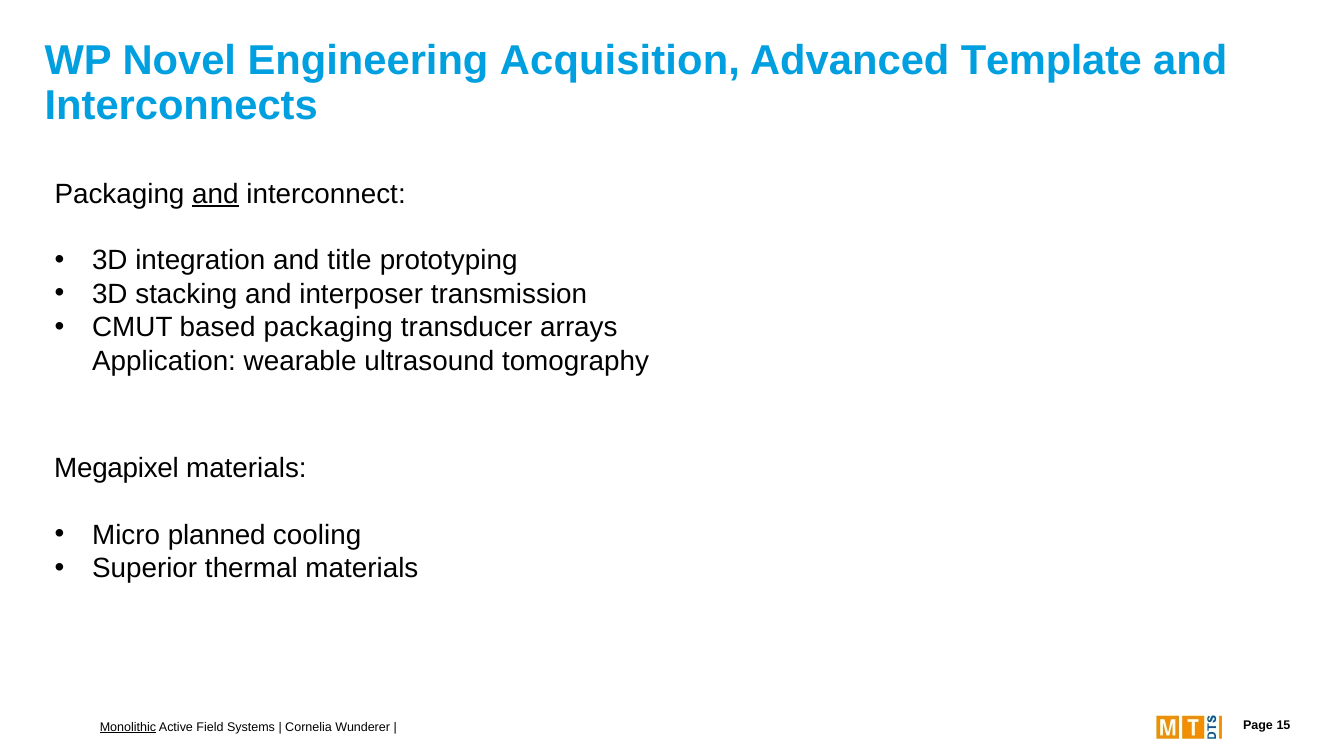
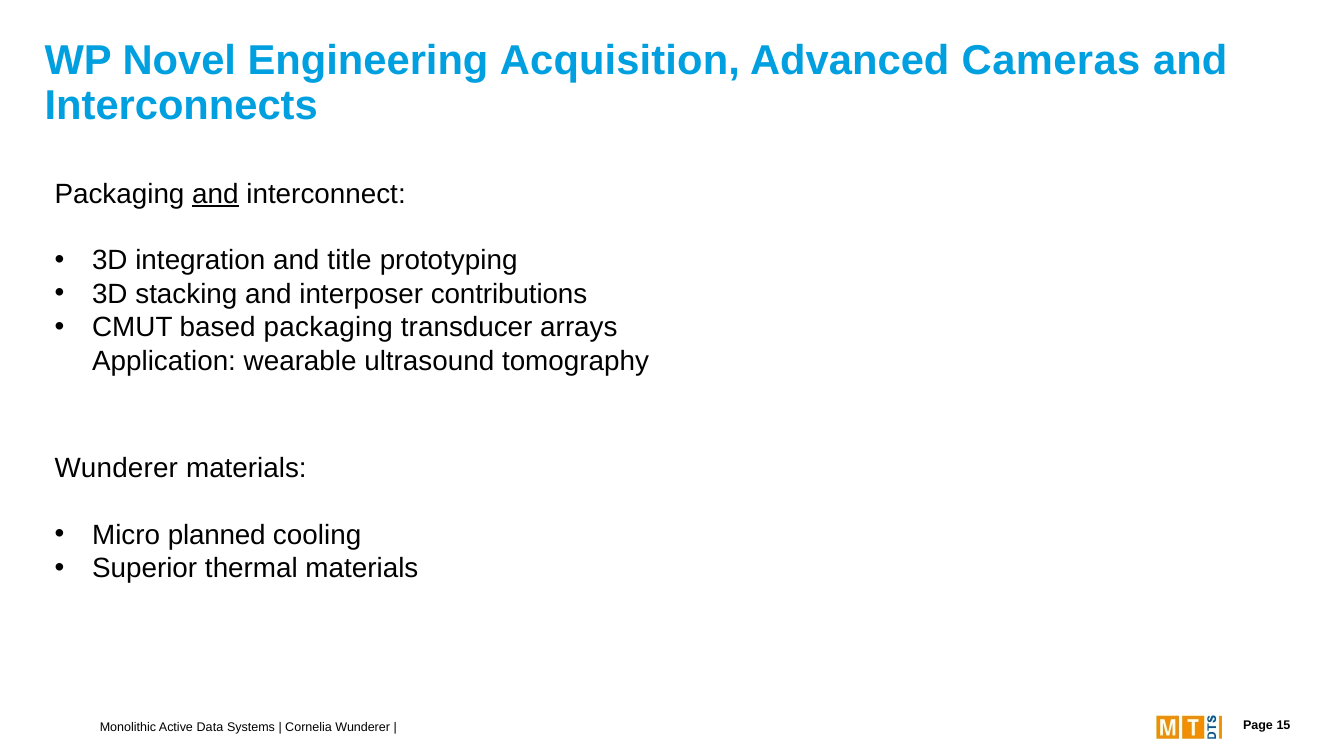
Template: Template -> Cameras (1051, 61)
transmission: transmission -> contributions (509, 294)
Megapixel: Megapixel -> Wunderer (116, 468)
Monolithic underline: present -> none (128, 727)
Field: Field -> Data (210, 727)
